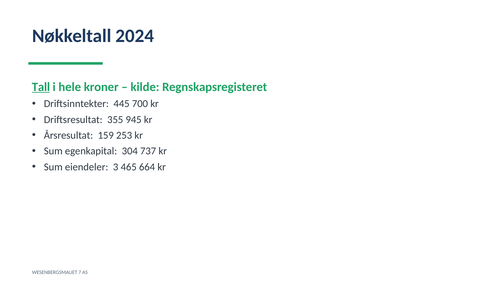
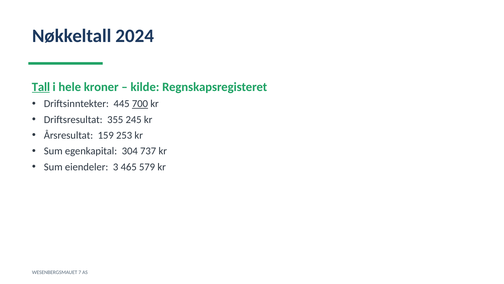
700 underline: none -> present (140, 104)
945: 945 -> 245 (134, 119)
664: 664 -> 579 (147, 167)
